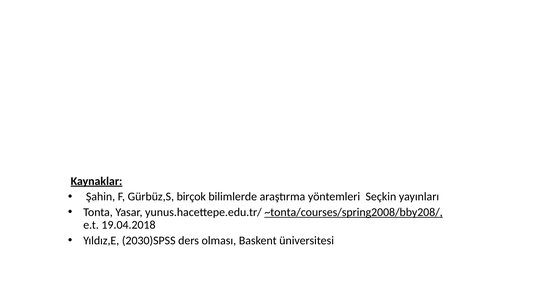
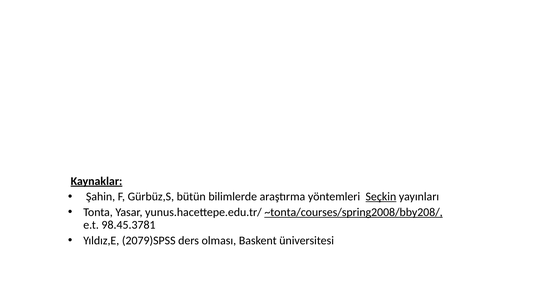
birçok: birçok -> bütün (191, 197)
Seçkin underline: none -> present (381, 197)
19.04.2018: 19.04.2018 -> 98.45.3781 (129, 225)
2030)SPSS: 2030)SPSS -> 2079)SPSS (149, 240)
